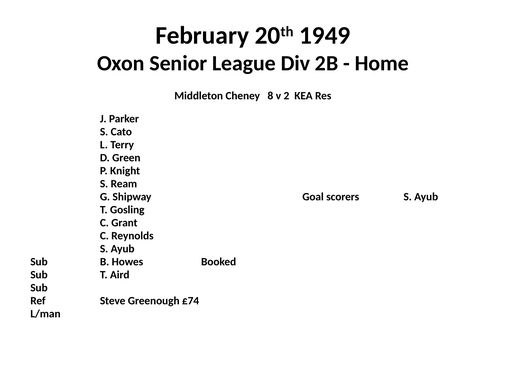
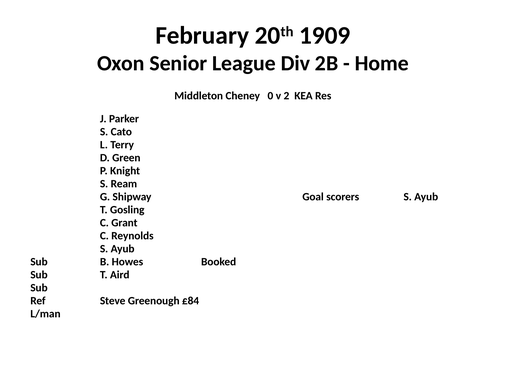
1949: 1949 -> 1909 (325, 36)
8: 8 -> 0 (270, 96)
£74: £74 -> £84 (191, 301)
